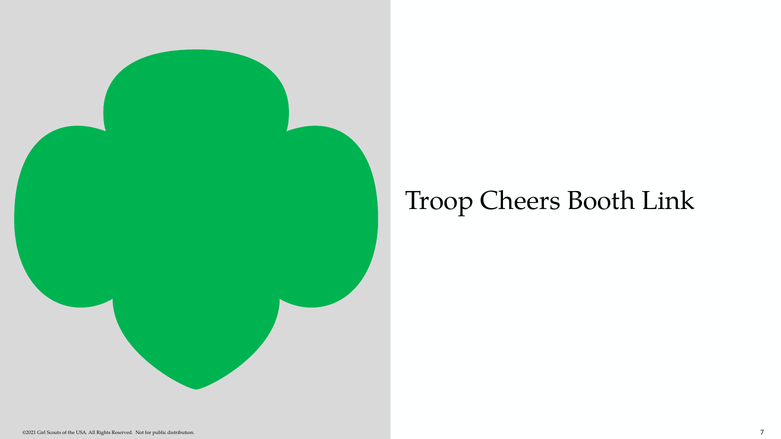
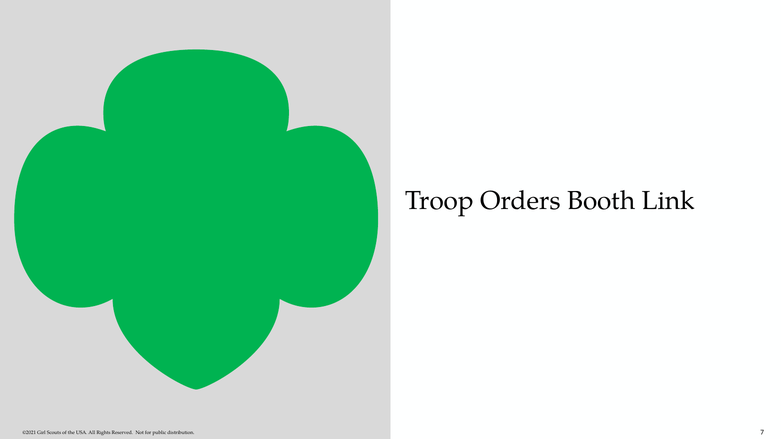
Cheers: Cheers -> Orders (520, 201)
